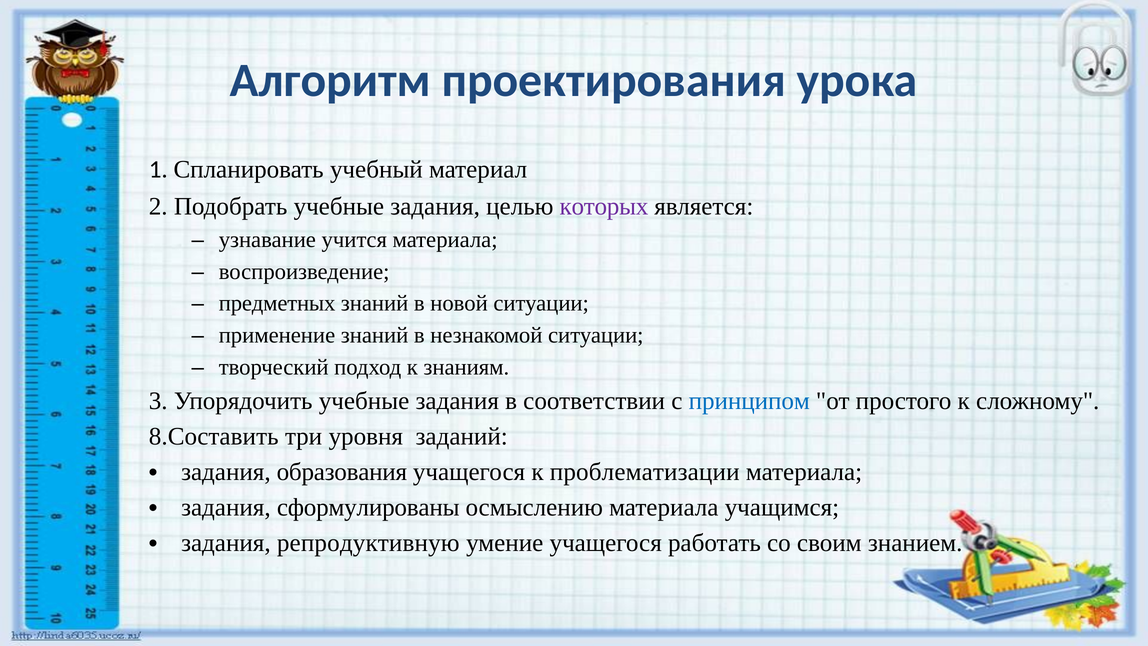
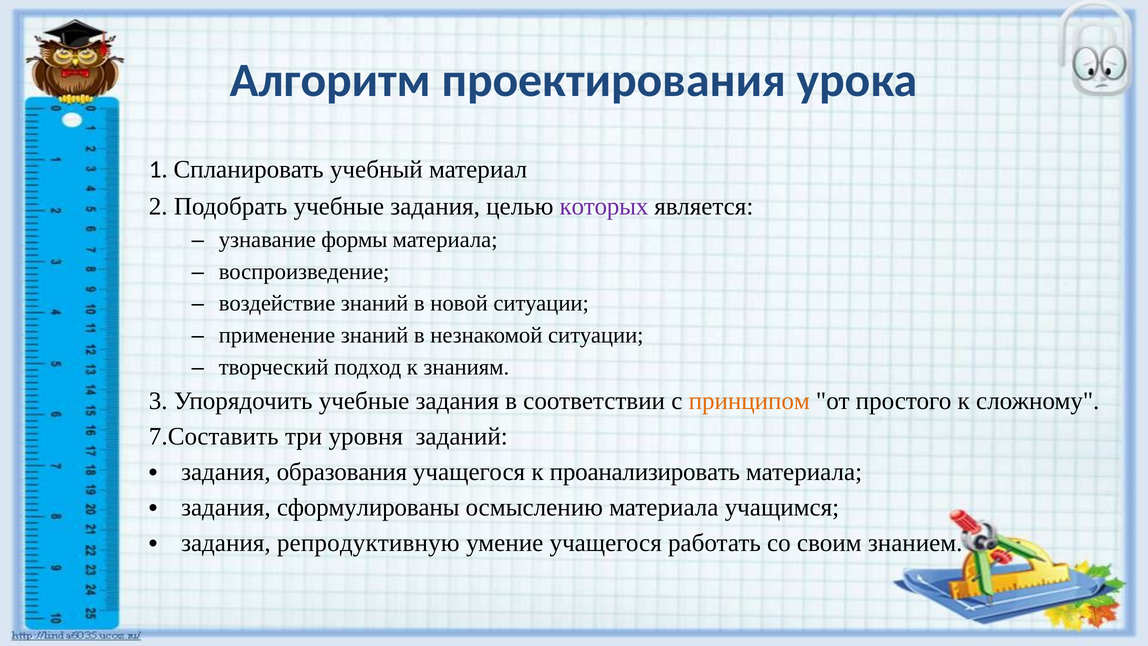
учится: учится -> формы (354, 240)
предметных: предметных -> воздействие (277, 303)
принципом colour: blue -> orange (749, 401)
8.Составить: 8.Составить -> 7.Составить (214, 437)
проблематизации: проблематизации -> проанализировать (645, 472)
